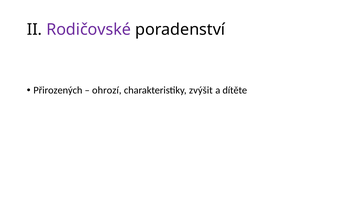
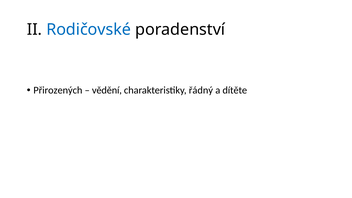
Rodičovské colour: purple -> blue (89, 30)
ohrozí: ohrozí -> vědění (107, 90)
zvýšit: zvýšit -> řádný (201, 90)
